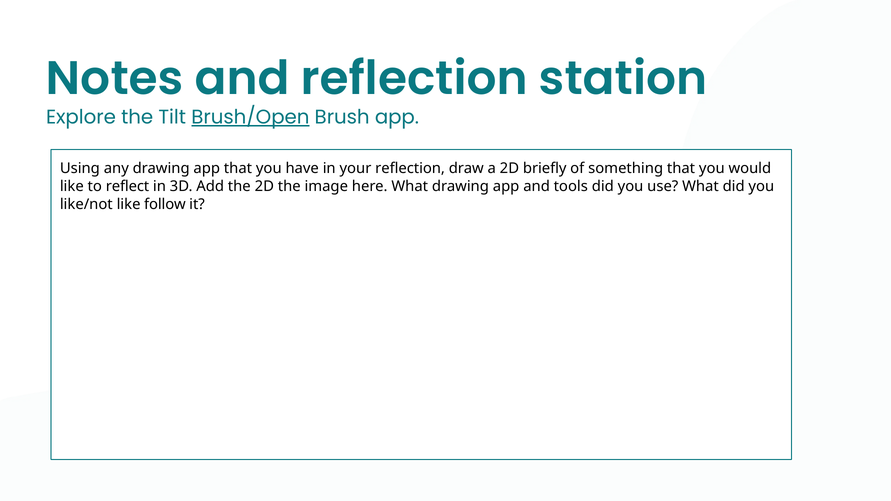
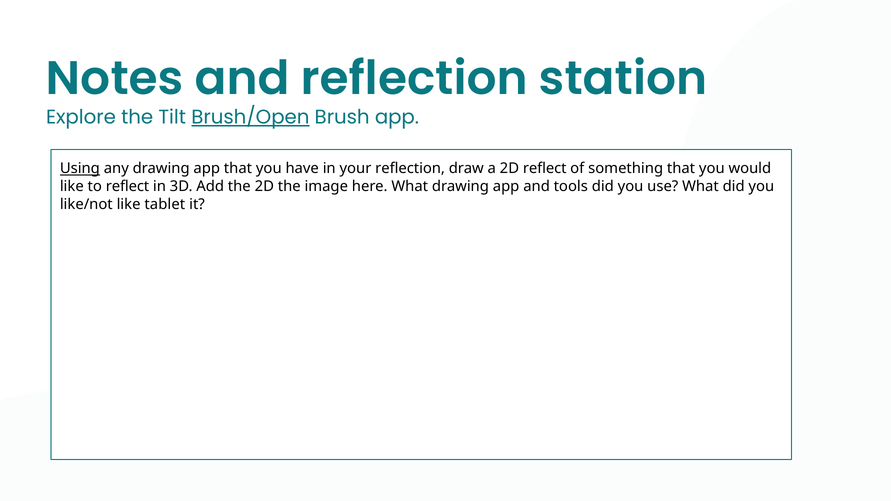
Using underline: none -> present (80, 169)
2D briefly: briefly -> reflect (545, 169)
follow: follow -> tablet (165, 204)
